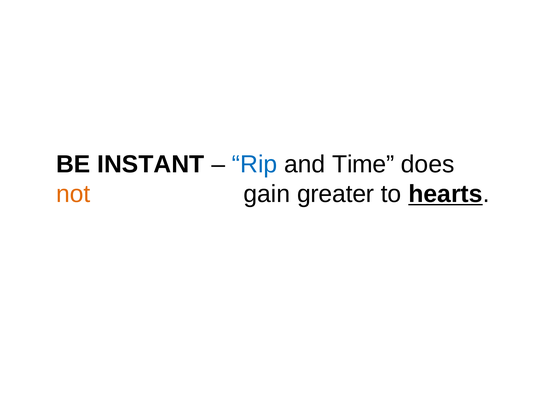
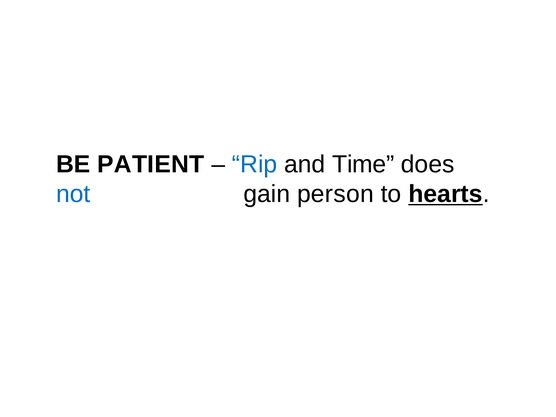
INSTANT: INSTANT -> PATIENT (151, 164)
not colour: orange -> blue (73, 194)
greater: greater -> person (335, 194)
